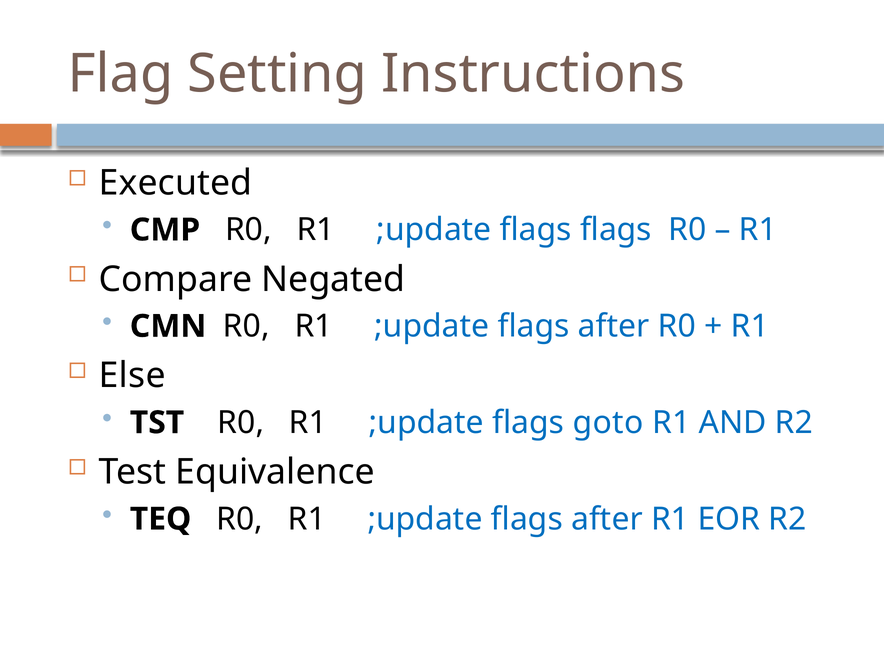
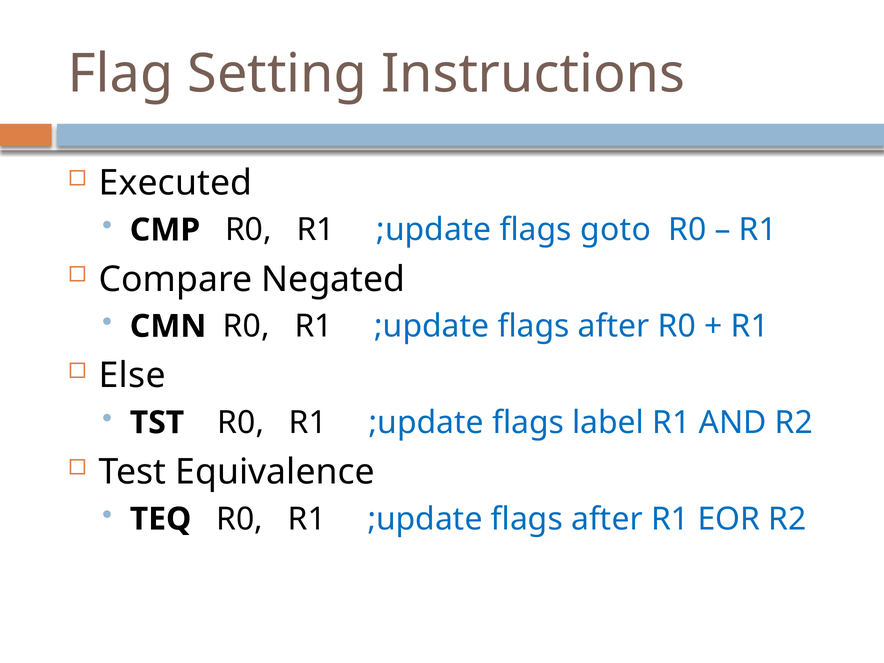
flags flags: flags -> goto (616, 230)
goto: goto -> label (608, 423)
